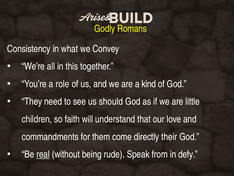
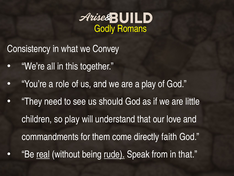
a kind: kind -> play (149, 84)
so faith: faith -> play (72, 119)
their: their -> faith (169, 136)
rude underline: none -> present (114, 154)
in defy: defy -> that (188, 154)
